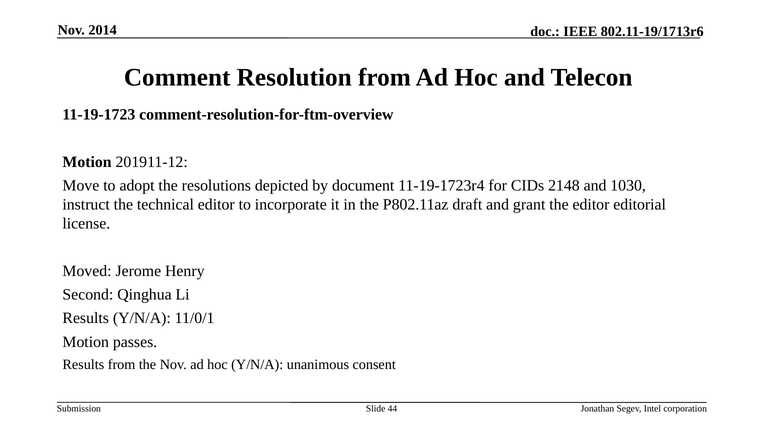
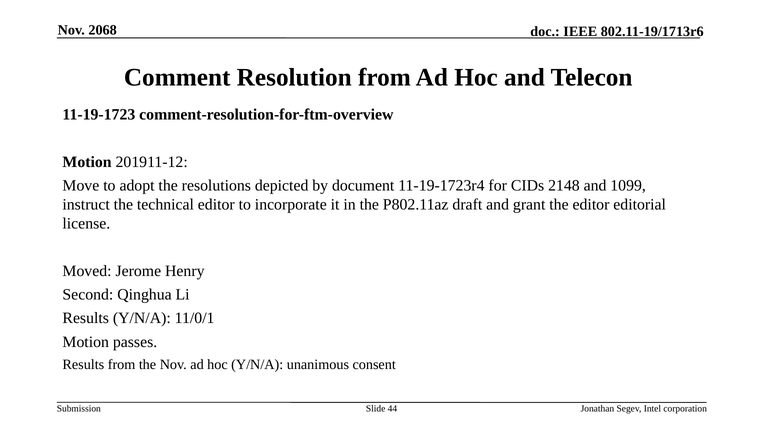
2014: 2014 -> 2068 (103, 30)
1030: 1030 -> 1099 (628, 186)
